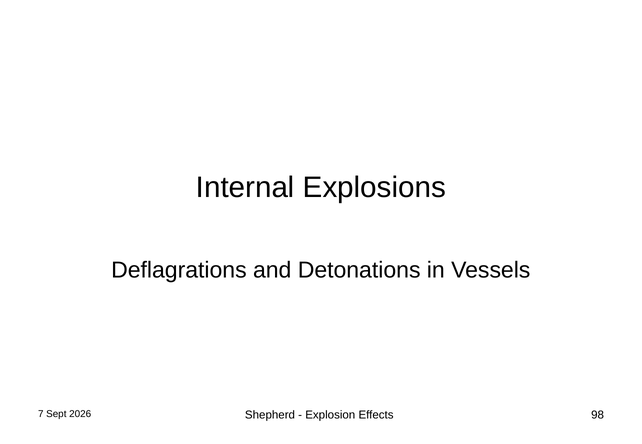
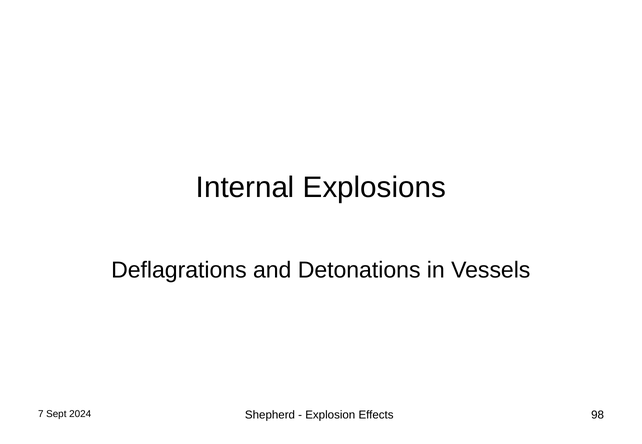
2026: 2026 -> 2024 (80, 414)
